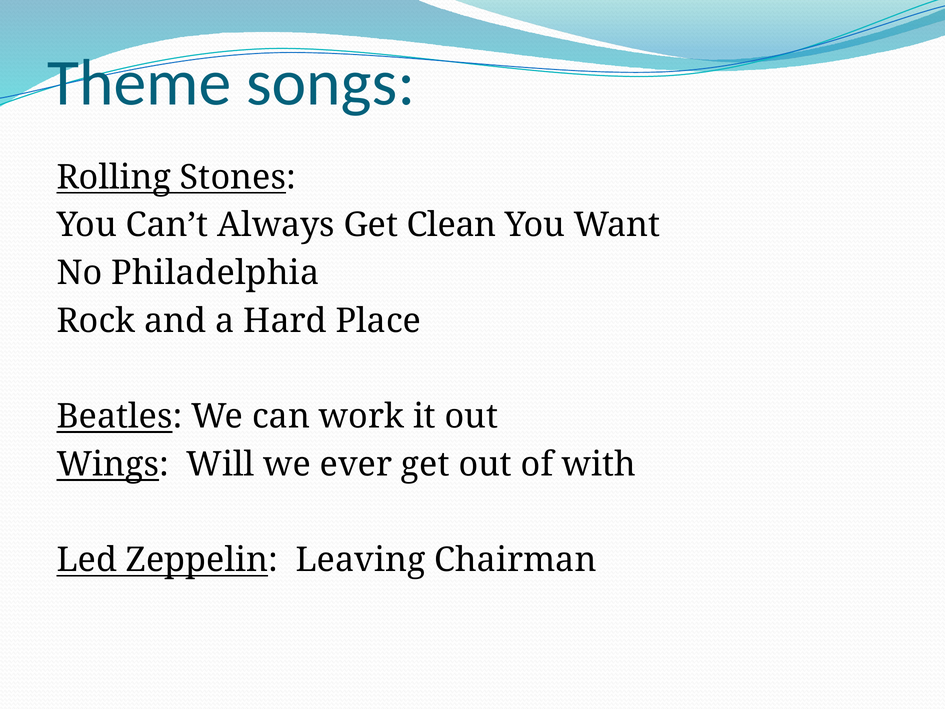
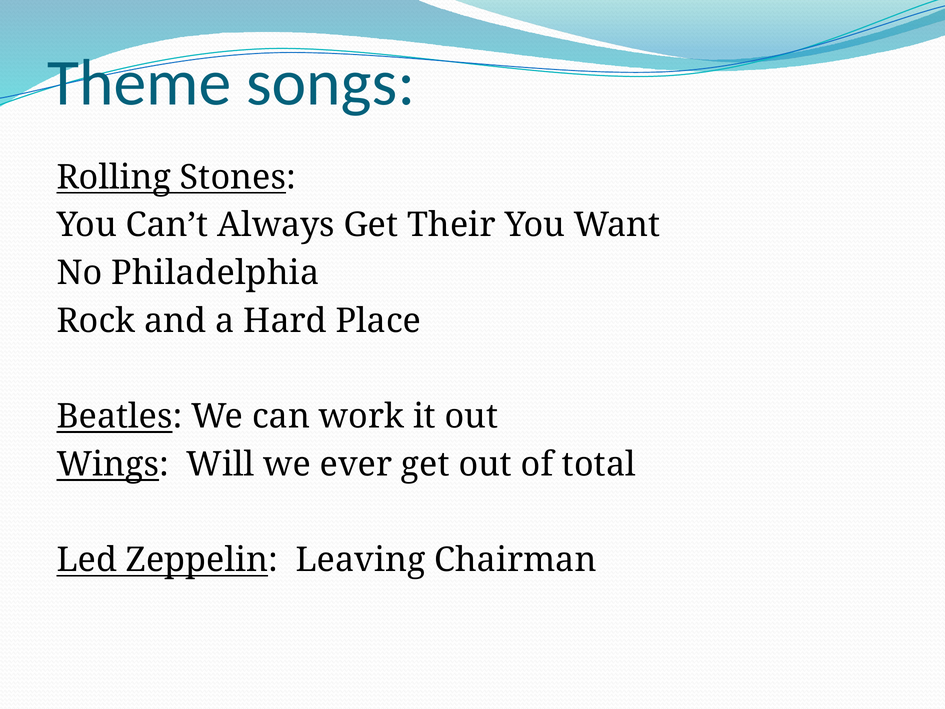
Clean: Clean -> Their (451, 225)
with: with -> total (599, 464)
